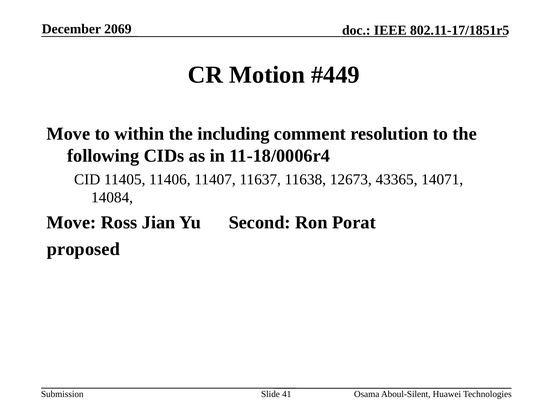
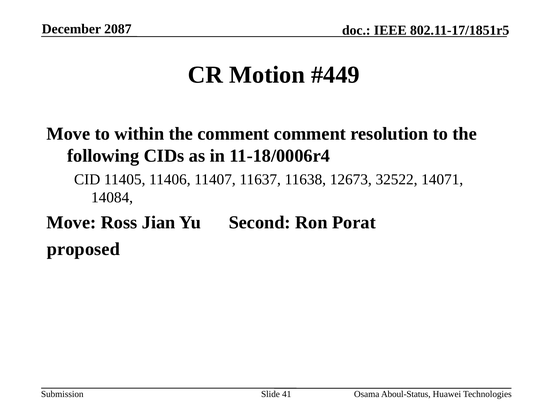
2069: 2069 -> 2087 (118, 29)
the including: including -> comment (233, 134)
43365: 43365 -> 32522 (397, 179)
Aboul-Silent: Aboul-Silent -> Aboul-Status (406, 394)
